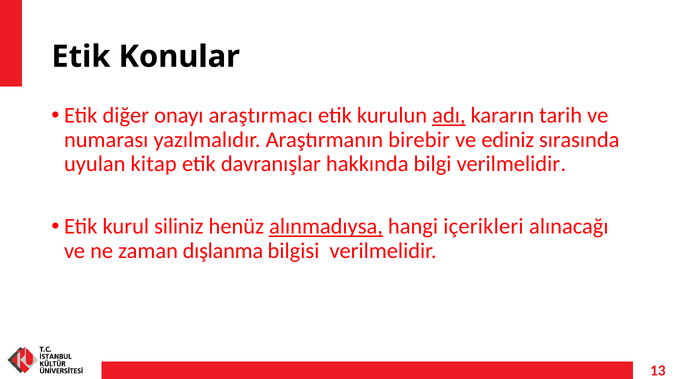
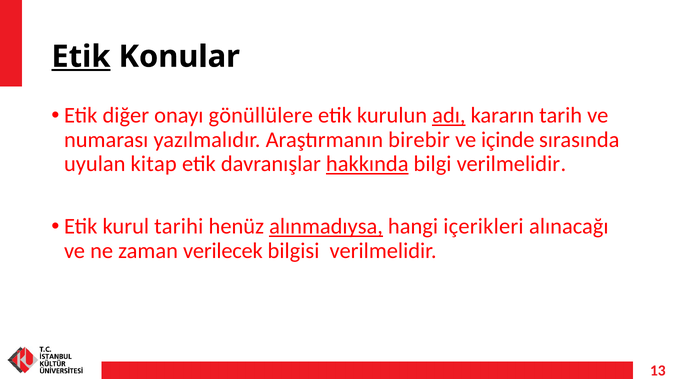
Etik underline: none -> present (81, 57)
araştırmacı: araştırmacı -> gönüllülere (261, 115)
ediniz: ediniz -> içinde (508, 140)
hakkında underline: none -> present (367, 164)
siliniz: siliniz -> tarihi (179, 227)
dışlanma: dışlanma -> verilecek (223, 251)
